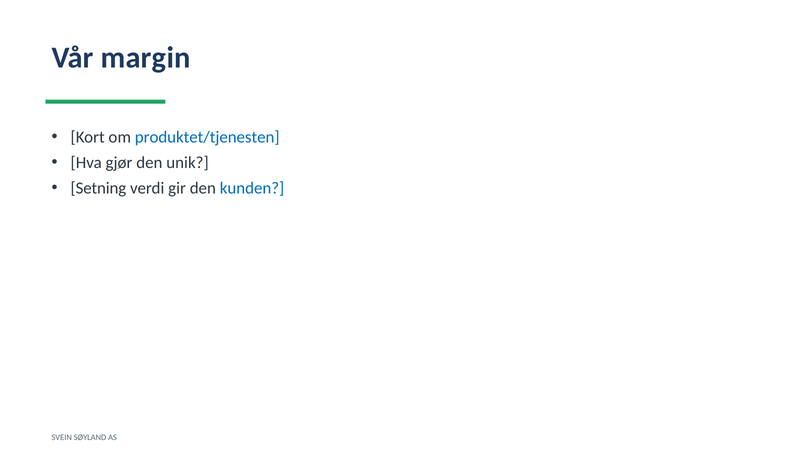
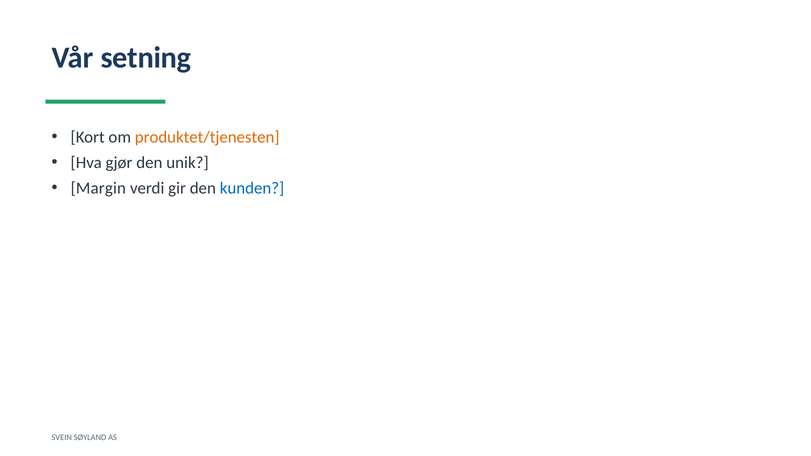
margin: margin -> setning (146, 58)
produktet/tjenesten colour: blue -> orange (207, 137)
Setning: Setning -> Margin (98, 188)
